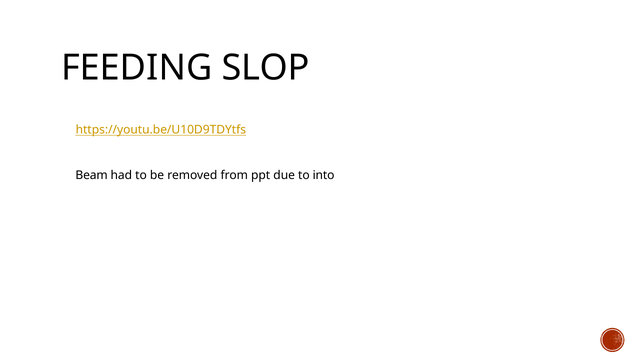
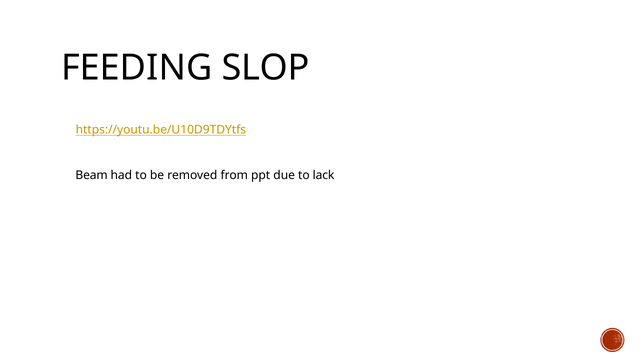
into: into -> lack (324, 175)
